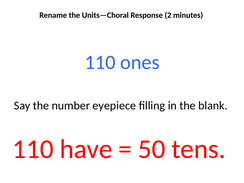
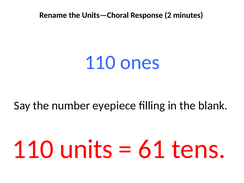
have: have -> units (86, 149)
50: 50 -> 61 (152, 149)
